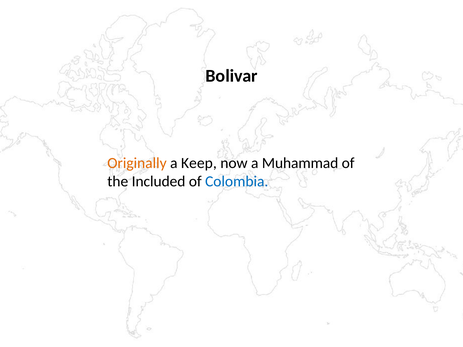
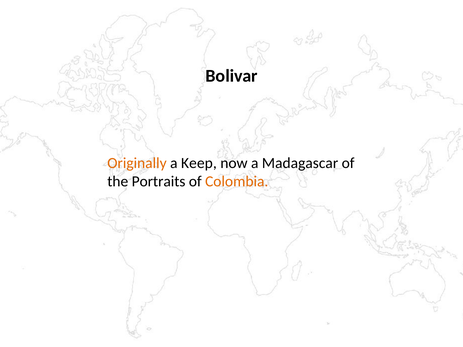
Muhammad: Muhammad -> Madagascar (300, 163)
Included: Included -> Portraits (159, 182)
Colombia colour: blue -> orange (237, 182)
